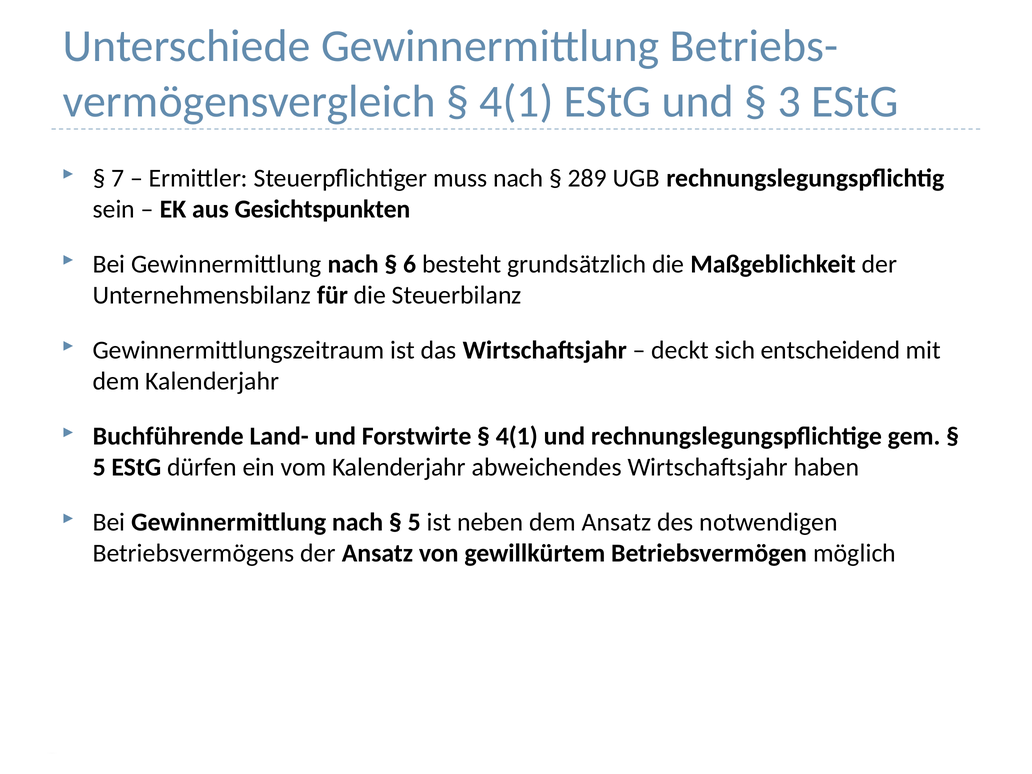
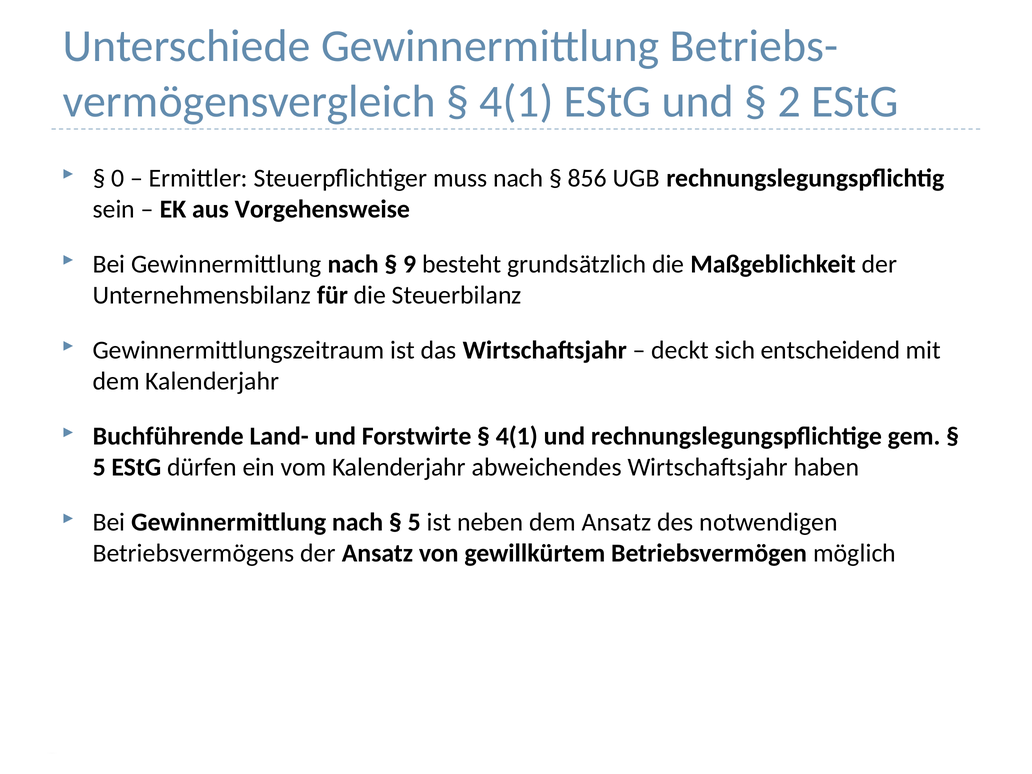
3: 3 -> 2 (789, 101)
7: 7 -> 0 (118, 178)
289: 289 -> 856 (587, 178)
Gesichtspunkten: Gesichtspunkten -> Vorgehensweise (322, 209)
6: 6 -> 9 (410, 264)
